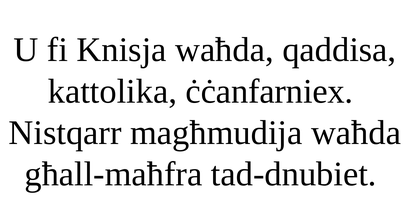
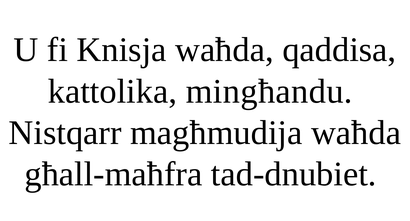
ċċanfarniex: ċċanfarniex -> mingħandu (269, 91)
